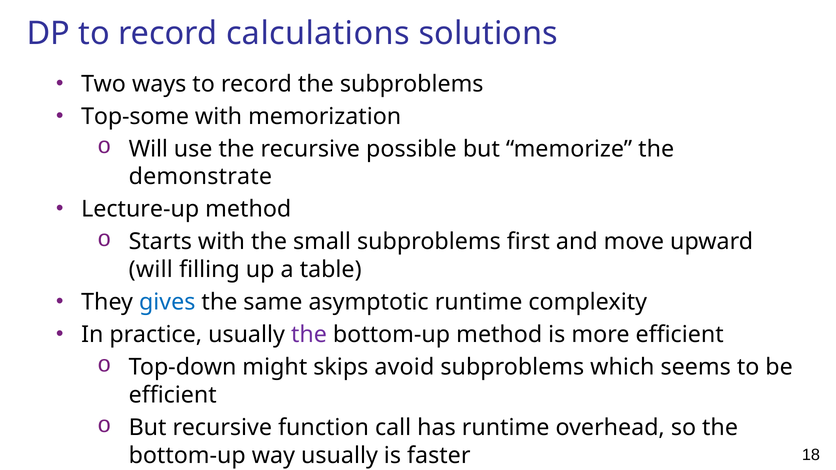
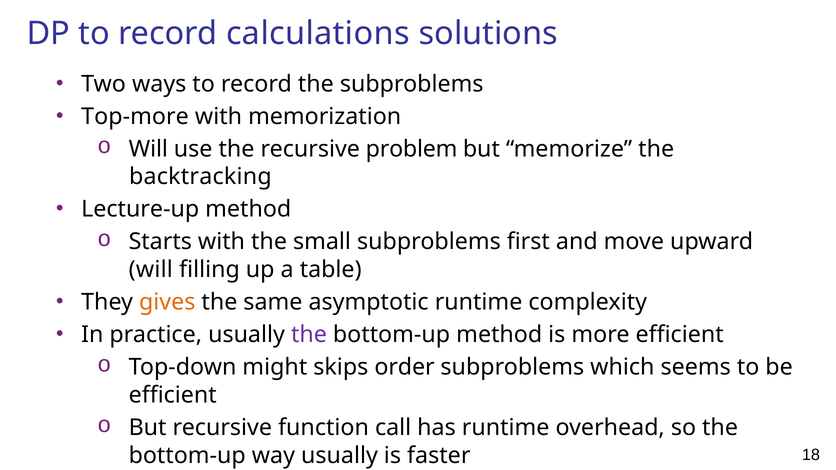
Top-some: Top-some -> Top-more (135, 116)
possible: possible -> problem (412, 149)
demonstrate: demonstrate -> backtracking (200, 177)
gives colour: blue -> orange (167, 302)
avoid: avoid -> order (405, 367)
